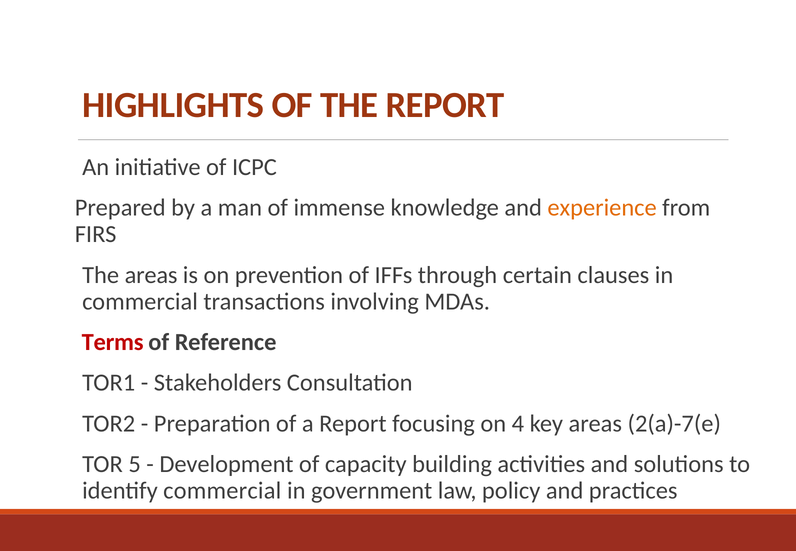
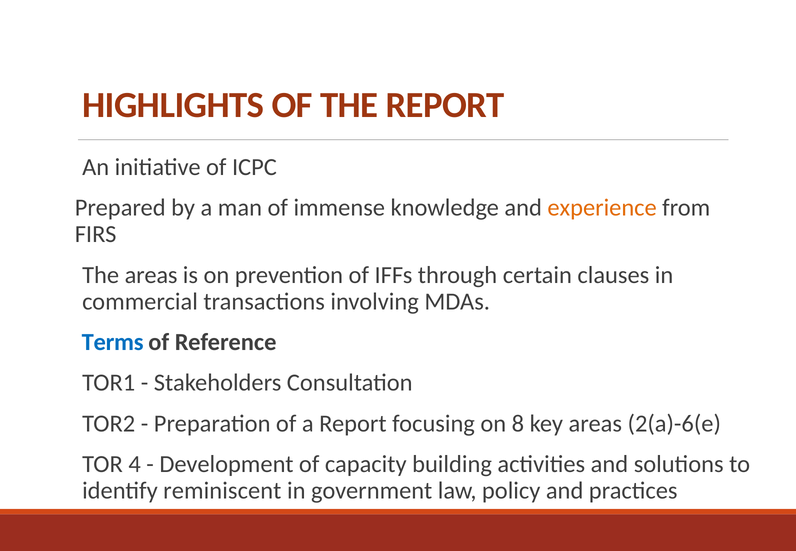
Terms colour: red -> blue (113, 342)
4: 4 -> 8 (518, 424)
2(a)-7(e: 2(a)-7(e -> 2(a)-6(e (674, 424)
5: 5 -> 4 (135, 464)
identify commercial: commercial -> reminiscent (222, 491)
